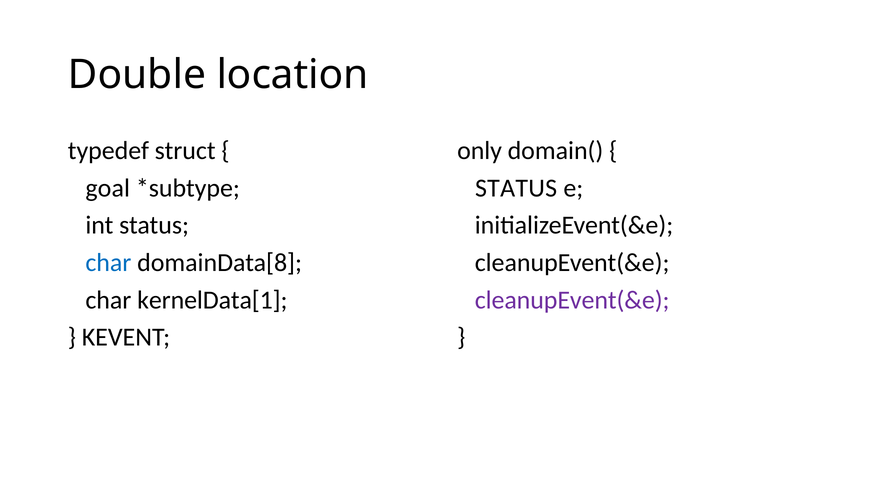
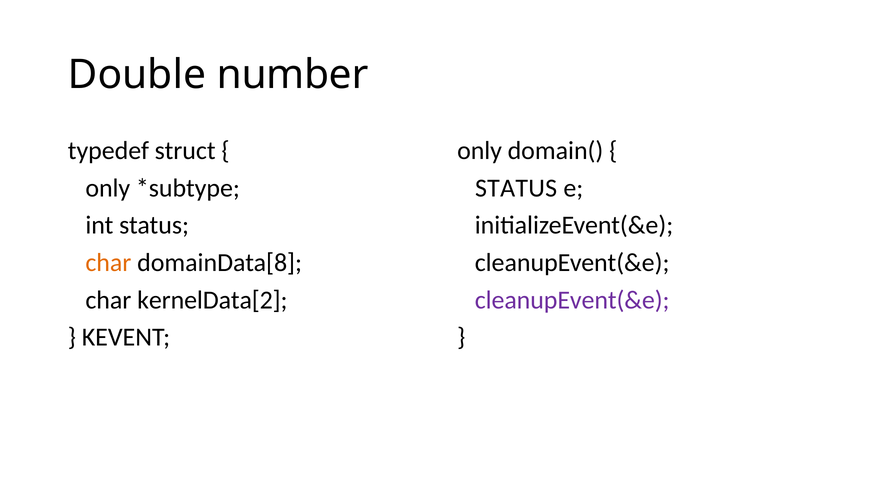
location: location -> number (293, 75)
goal: goal -> only (108, 188)
char colour: blue -> orange (108, 262)
kernelData[1: kernelData[1 -> kernelData[2 (212, 300)
